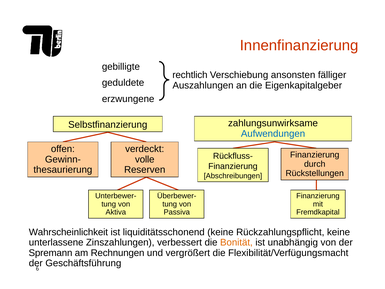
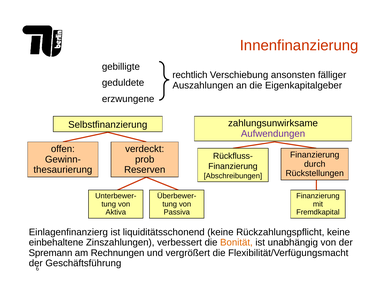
Aufwendungen colour: blue -> purple (273, 134)
volle: volle -> prob (145, 159)
Wahrscheinlichkeit: Wahrscheinlichkeit -> Einlagenfinanzierg (68, 232)
unterlassene: unterlassene -> einbehaltene (56, 242)
